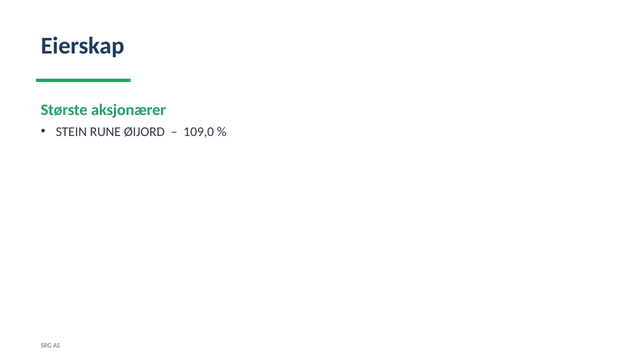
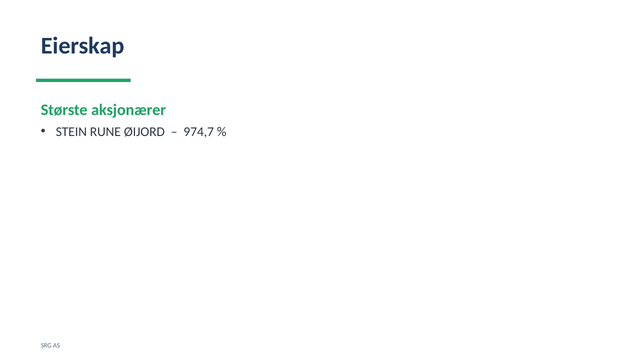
109,0: 109,0 -> 974,7 (199, 132)
